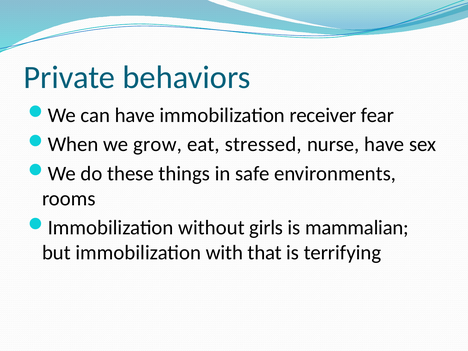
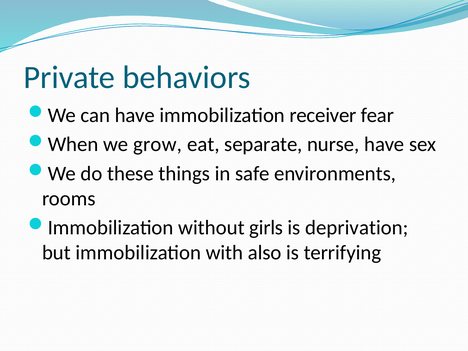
stressed: stressed -> separate (263, 144)
mammalian: mammalian -> deprivation (357, 228)
that: that -> also (265, 253)
